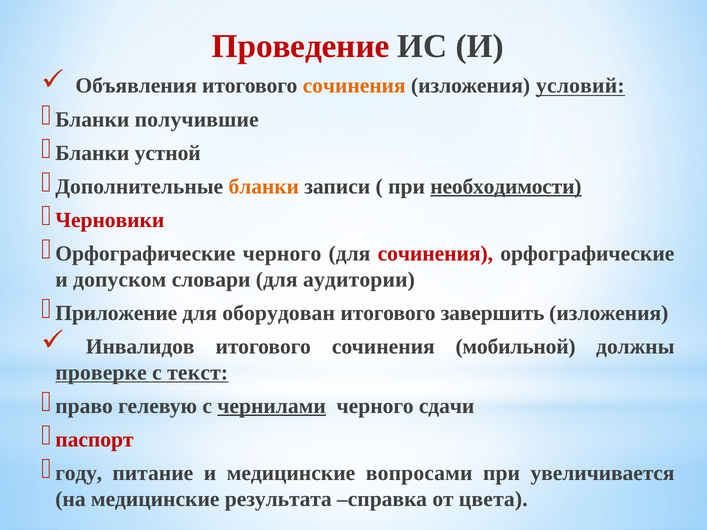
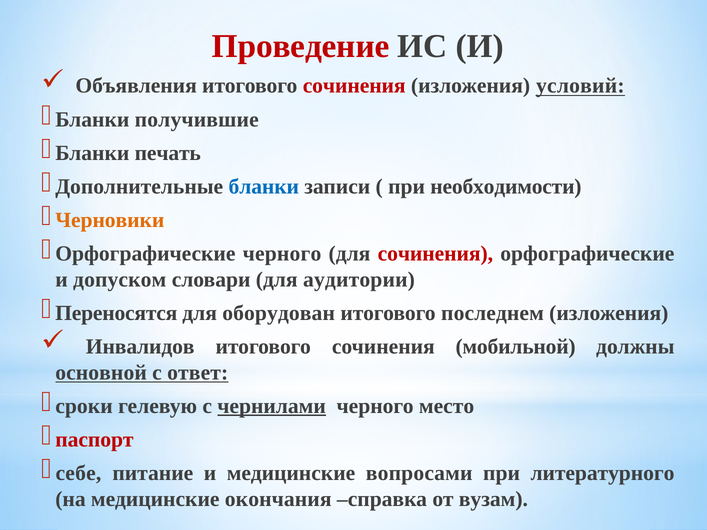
сочинения colour: orange -> red (354, 86)
устной: устной -> печать (168, 153)
бланки colour: orange -> blue (264, 187)
необходимости underline: present -> none (506, 187)
Черновики colour: red -> orange (110, 220)
Приложение: Приложение -> Переносятся (116, 313)
завершить: завершить -> последнем (492, 313)
проверке: проверке -> основной (101, 373)
текст: текст -> ответ (198, 373)
право: право -> сроки (84, 406)
сдачи: сдачи -> место (447, 406)
году: году -> себе (78, 473)
увеличивается: увеличивается -> литературного (602, 473)
результата: результата -> окончания (278, 499)
цвета: цвета -> вузам (493, 499)
